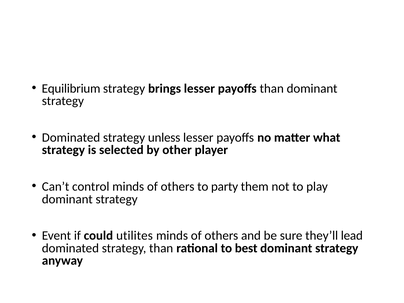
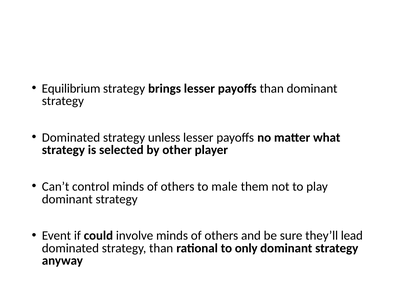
party: party -> male (224, 187)
utilites: utilites -> involve (135, 236)
best: best -> only (246, 248)
